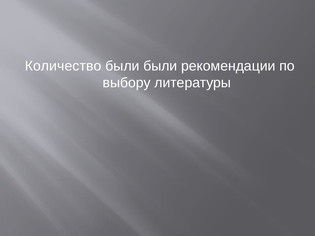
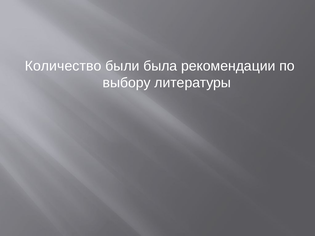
были были: были -> была (160, 66)
